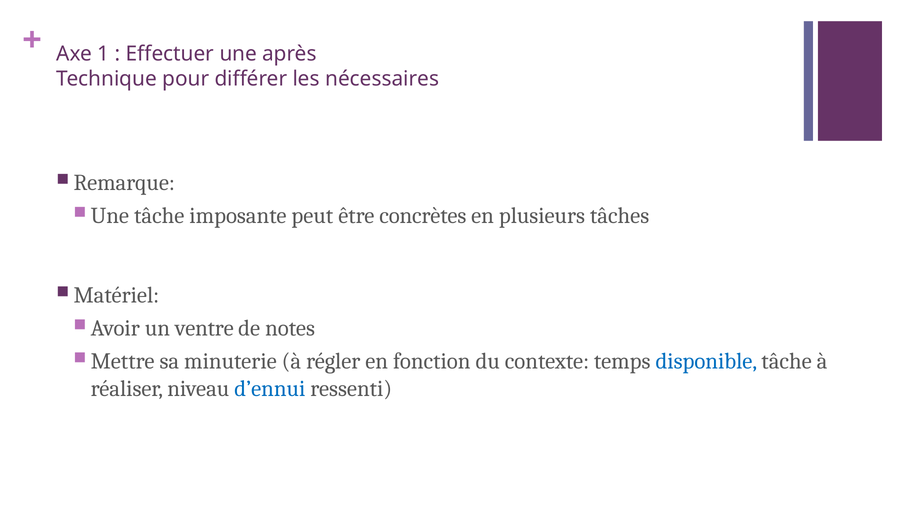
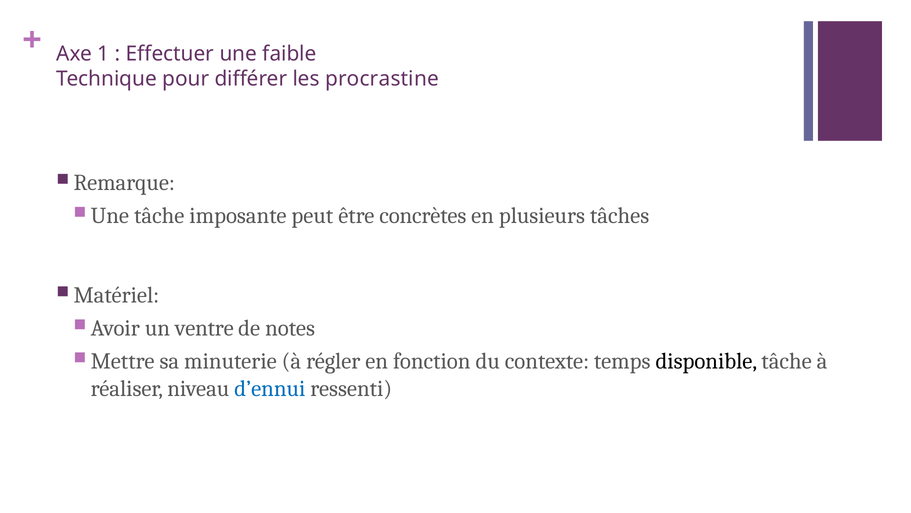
après: après -> faible (289, 54)
nécessaires: nécessaires -> procrastine (382, 79)
disponible colour: blue -> black (706, 361)
